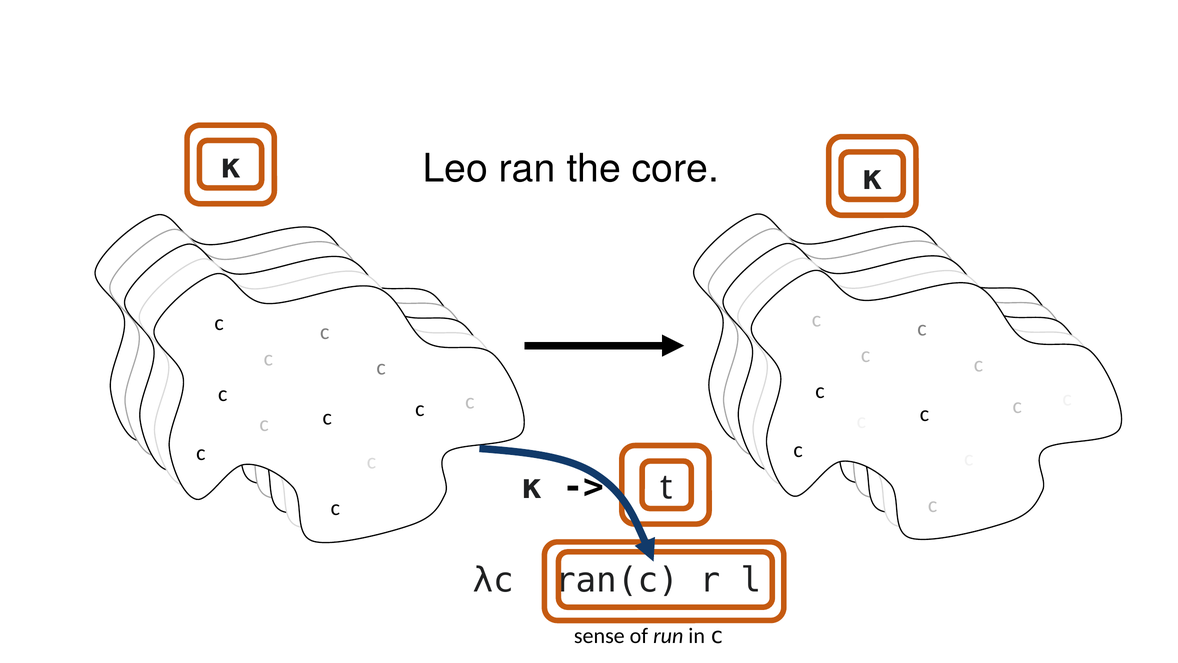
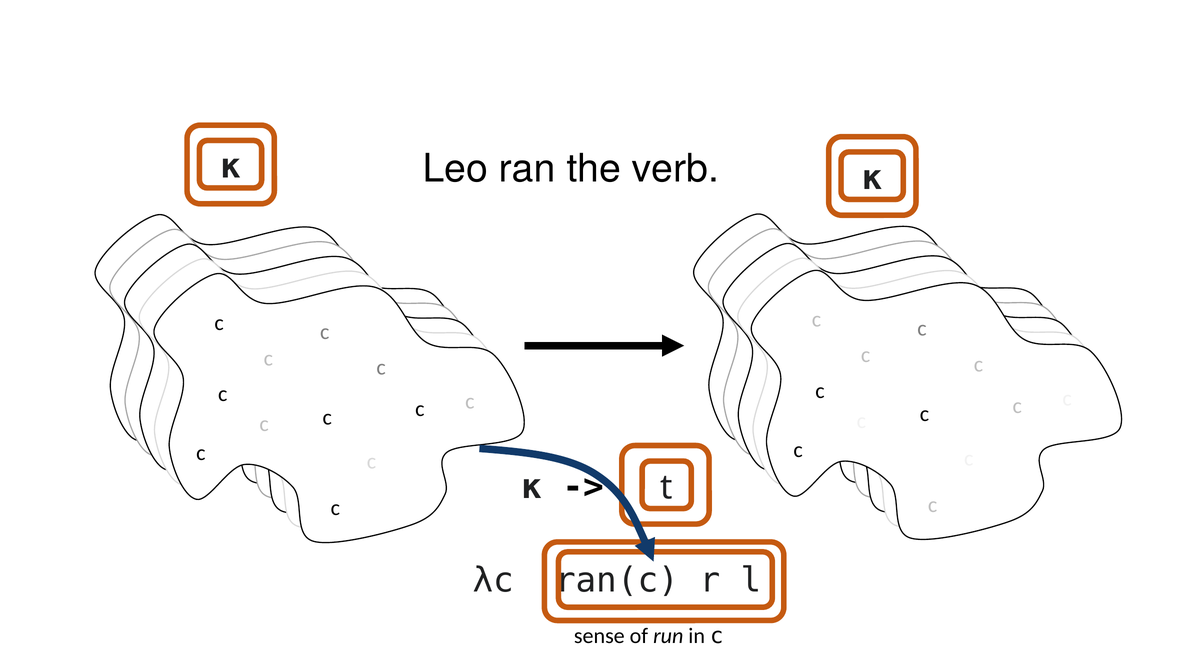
core: core -> verb (675, 169)
